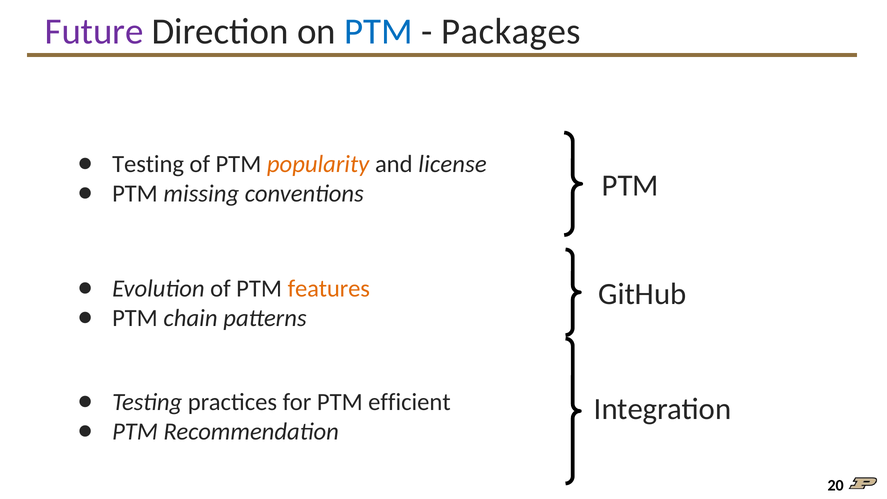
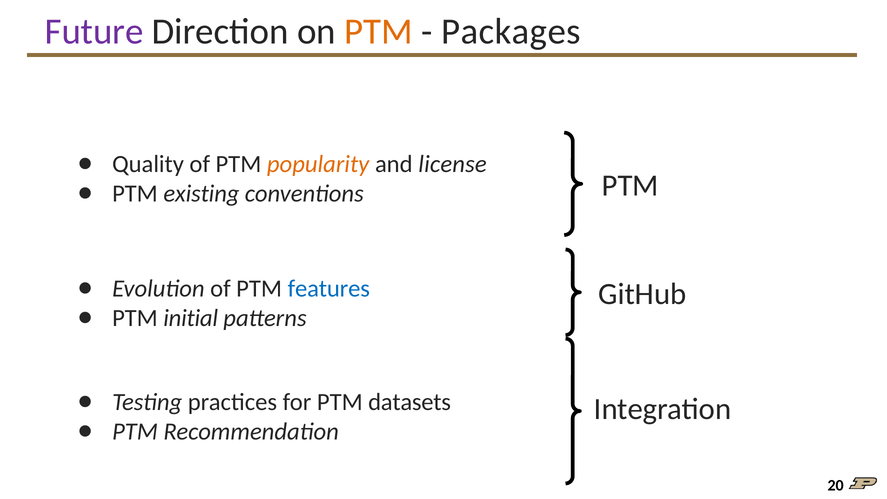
PTM colour: blue -> orange (378, 32)
Testing: Testing -> Quality (148, 164)
missing: missing -> existing (201, 194)
features colour: orange -> blue (329, 288)
chain: chain -> initial (191, 318)
efficient: efficient -> datasets (410, 402)
